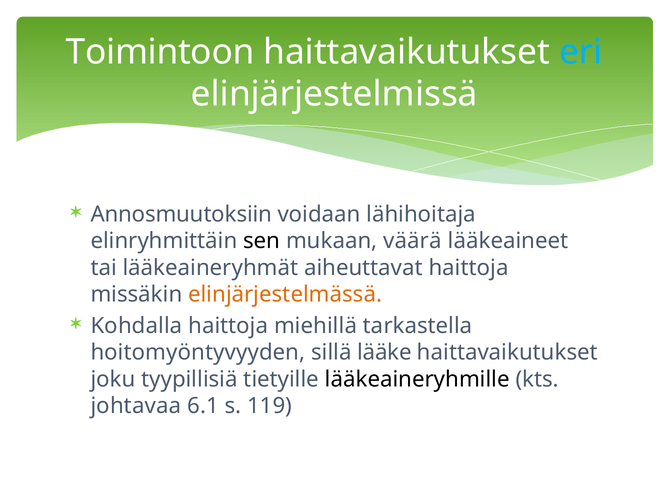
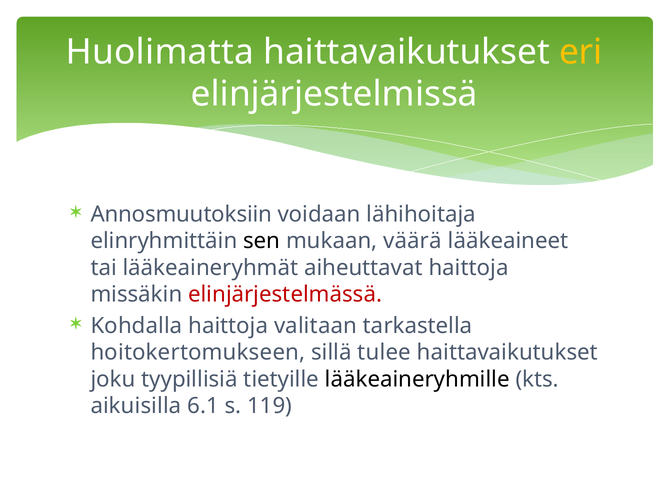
Toimintoon: Toimintoon -> Huolimatta (160, 52)
eri colour: light blue -> yellow (581, 52)
elinjärjestelmässä colour: orange -> red (285, 294)
miehillä: miehillä -> valitaan (316, 326)
hoitomyöntyvyyden: hoitomyöntyvyyden -> hoitokertomukseen (198, 352)
lääke: lääke -> tulee (384, 352)
johtavaa: johtavaa -> aikuisilla (136, 406)
